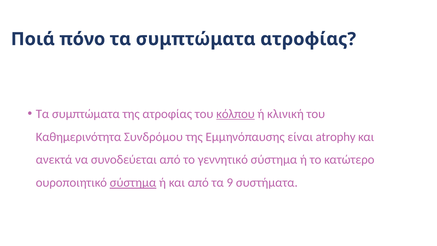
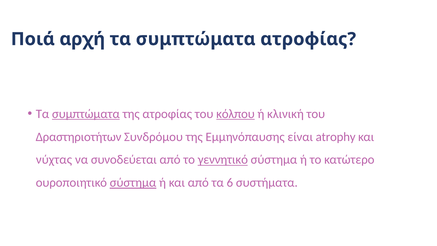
πόνο: πόνο -> αρχή (82, 39)
συμπτώματα underline: none -> present (86, 114)
Καθημερινότητα: Καθημερινότητα -> Δραστηριοτήτων (79, 137)
ανεκτά: ανεκτά -> νύχτας (54, 160)
γεννητικό underline: none -> present (223, 160)
9: 9 -> 6 (230, 183)
